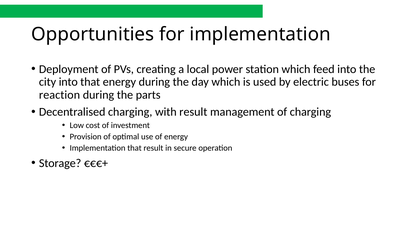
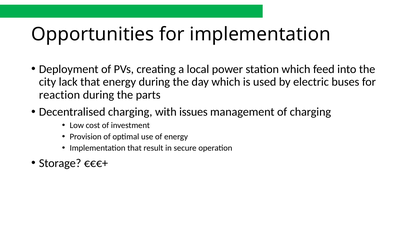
city into: into -> lack (68, 82)
with result: result -> issues (193, 112)
